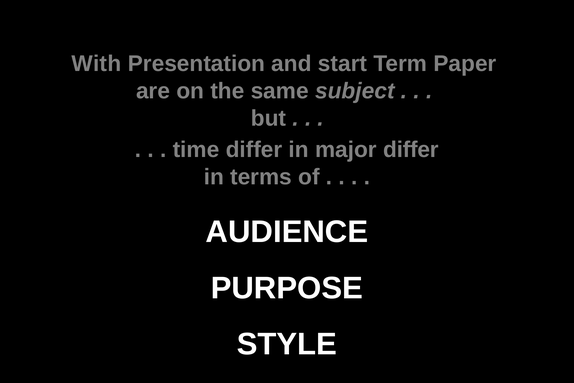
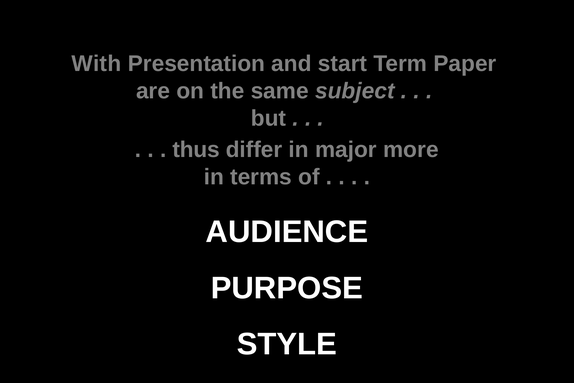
time: time -> thus (196, 150)
major differ: differ -> more (411, 150)
